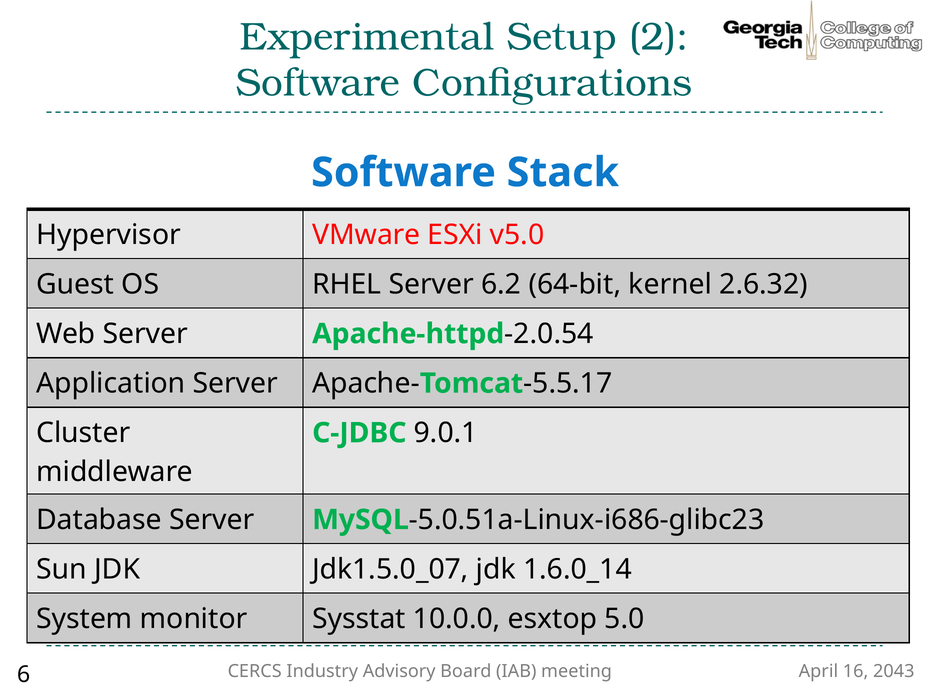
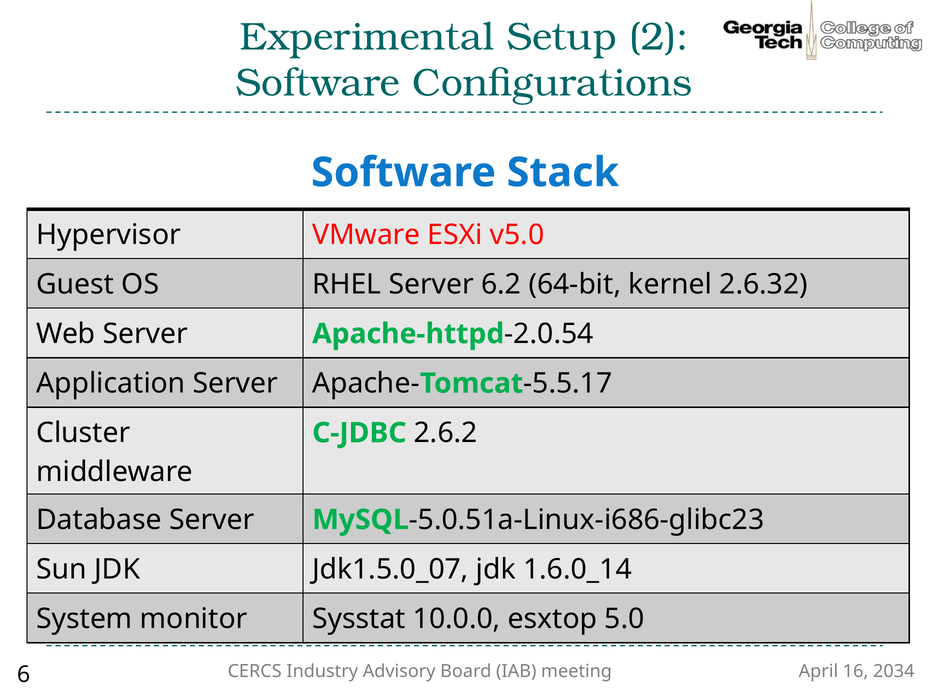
9.0.1: 9.0.1 -> 2.6.2 (446, 433)
2043: 2043 -> 2034 (894, 671)
